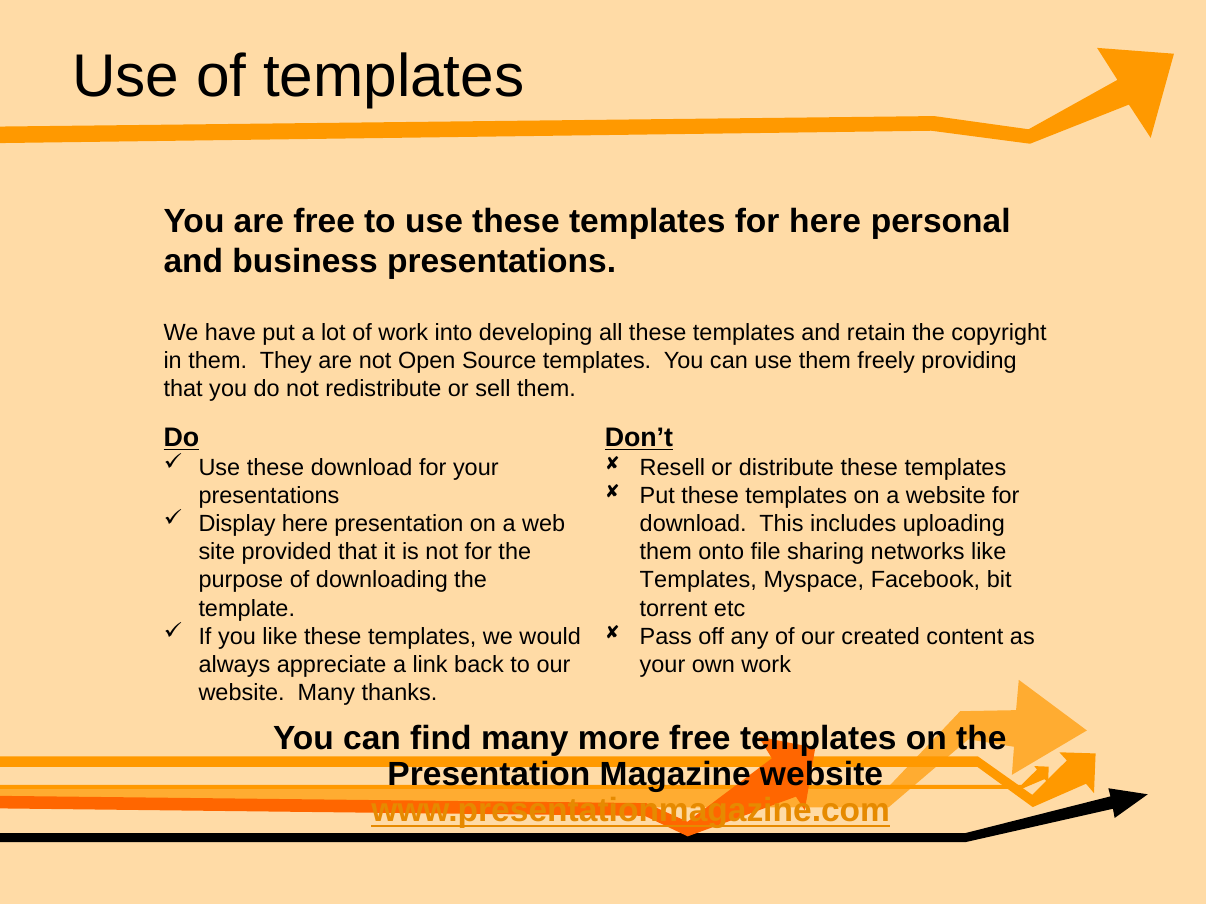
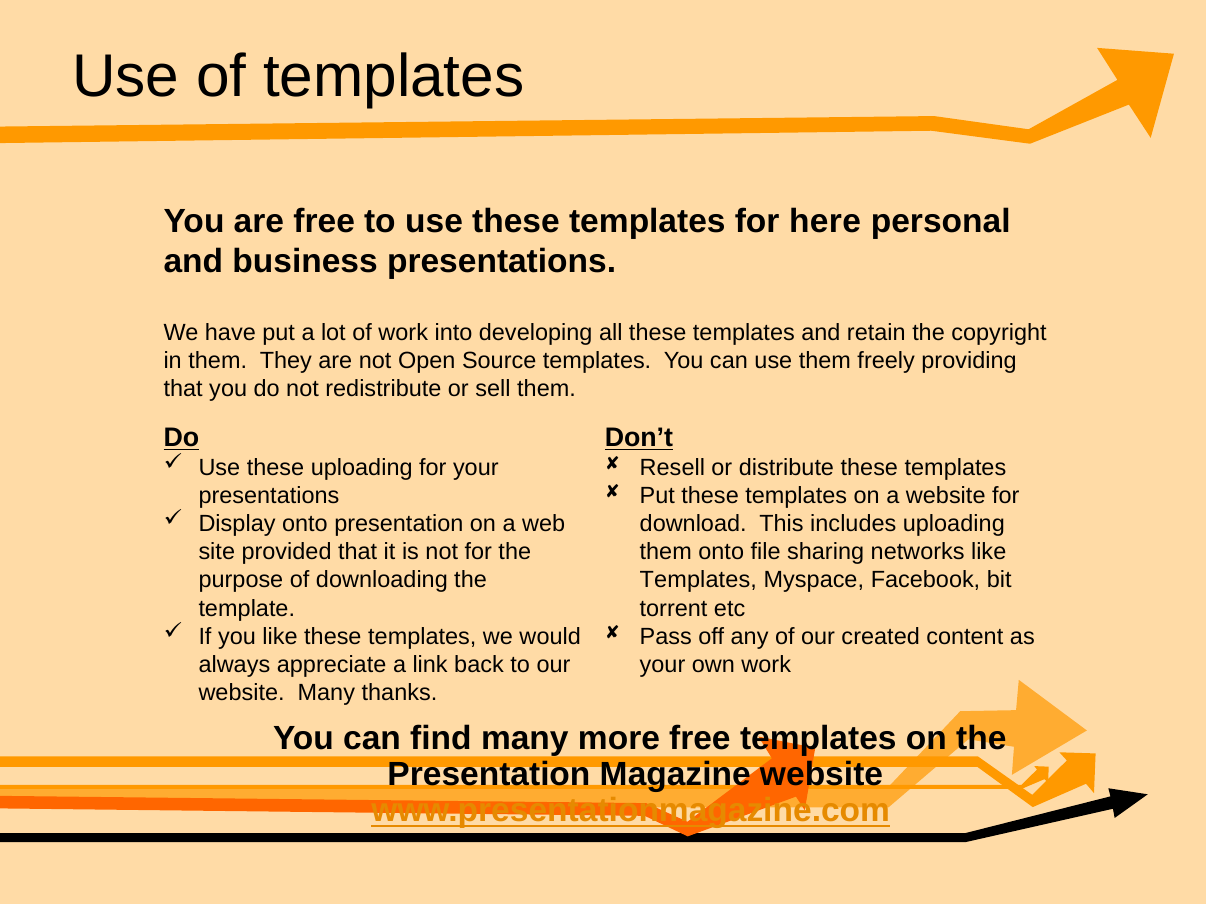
these download: download -> uploading (362, 468)
Display here: here -> onto (305, 524)
